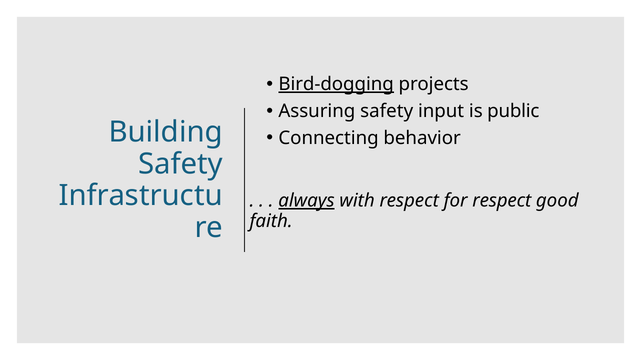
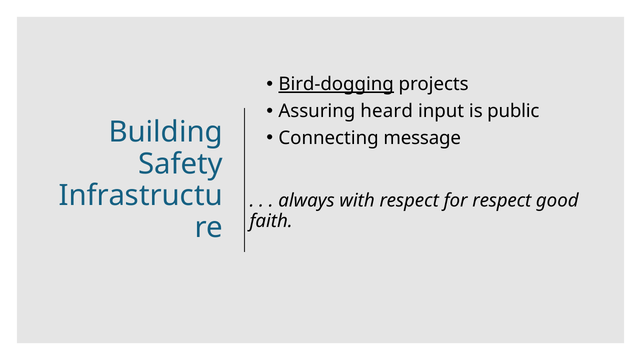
Assuring safety: safety -> heard (387, 111)
behavior: behavior -> message (422, 138)
always underline: present -> none (306, 201)
